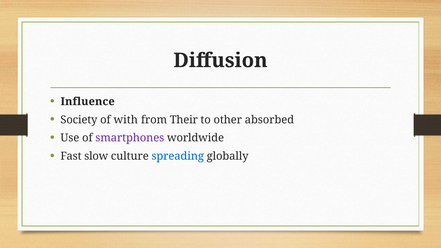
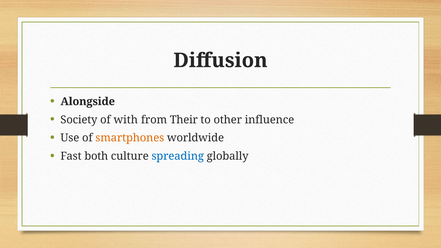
Influence: Influence -> Alongside (88, 102)
absorbed: absorbed -> influence (269, 120)
smartphones colour: purple -> orange (130, 138)
slow: slow -> both (96, 156)
